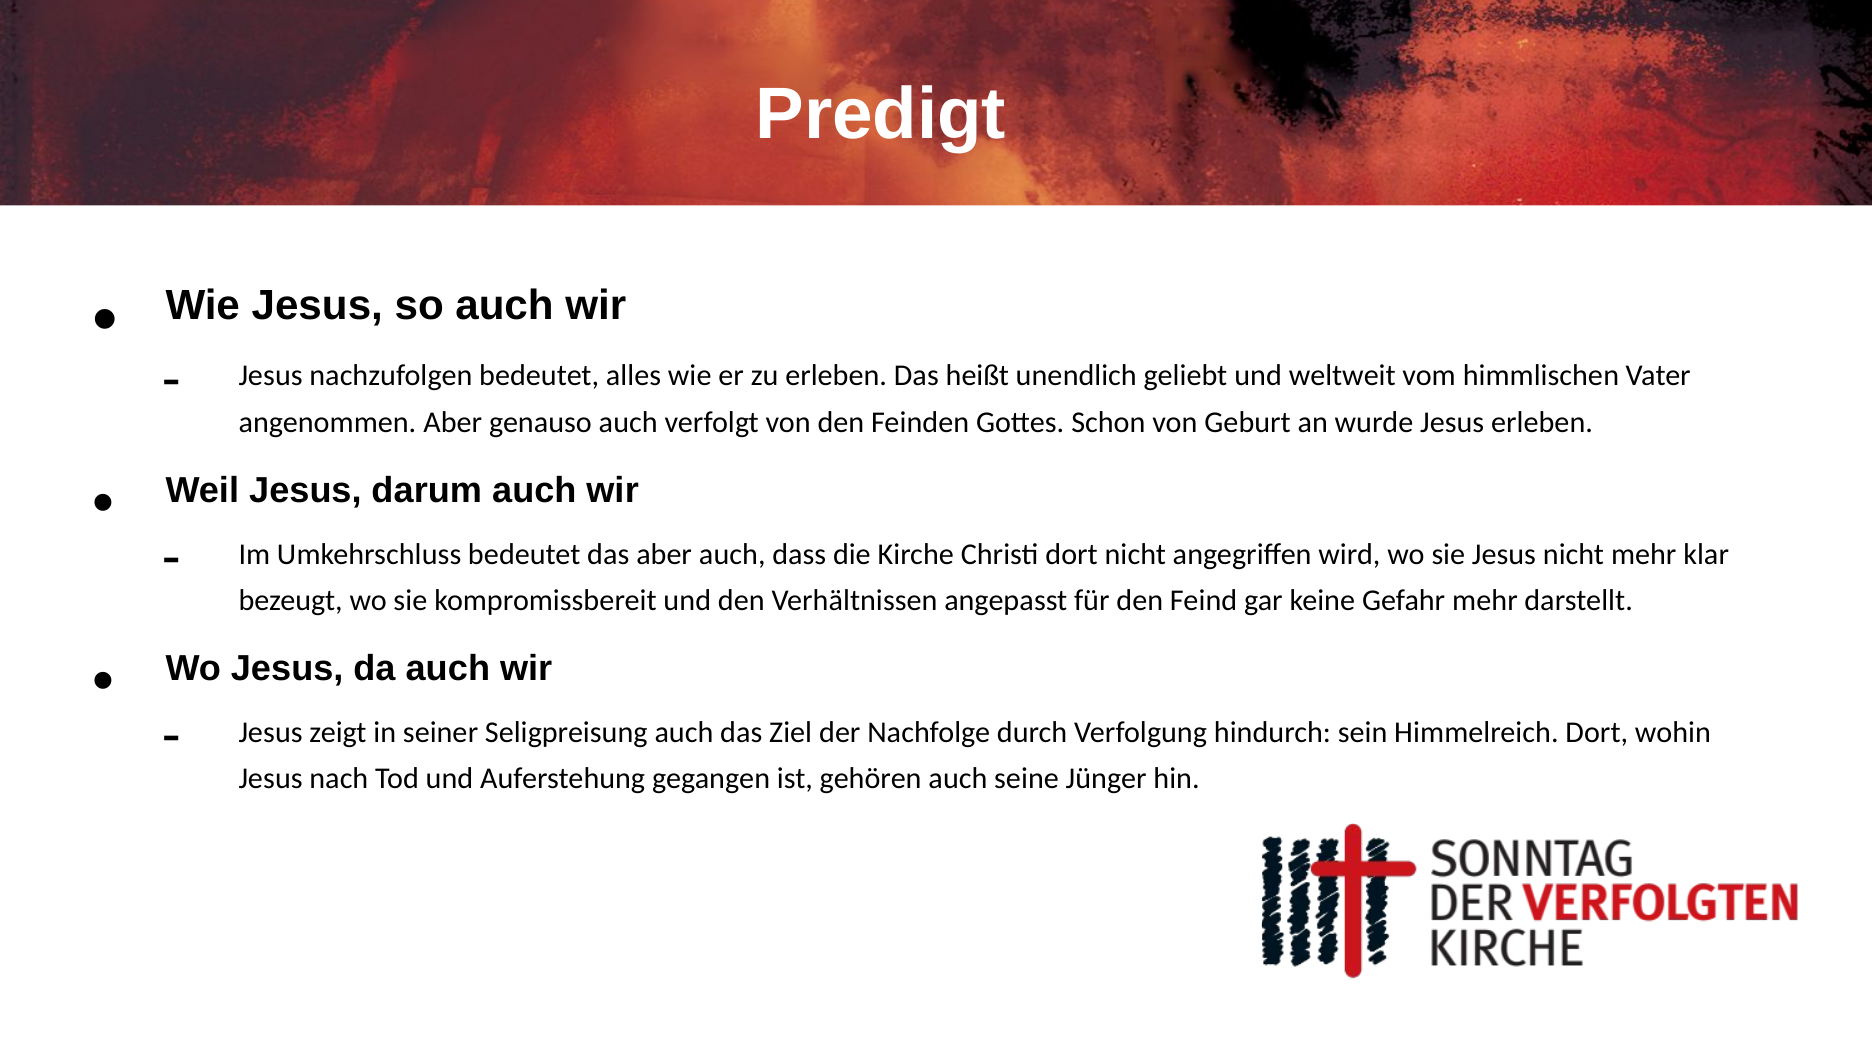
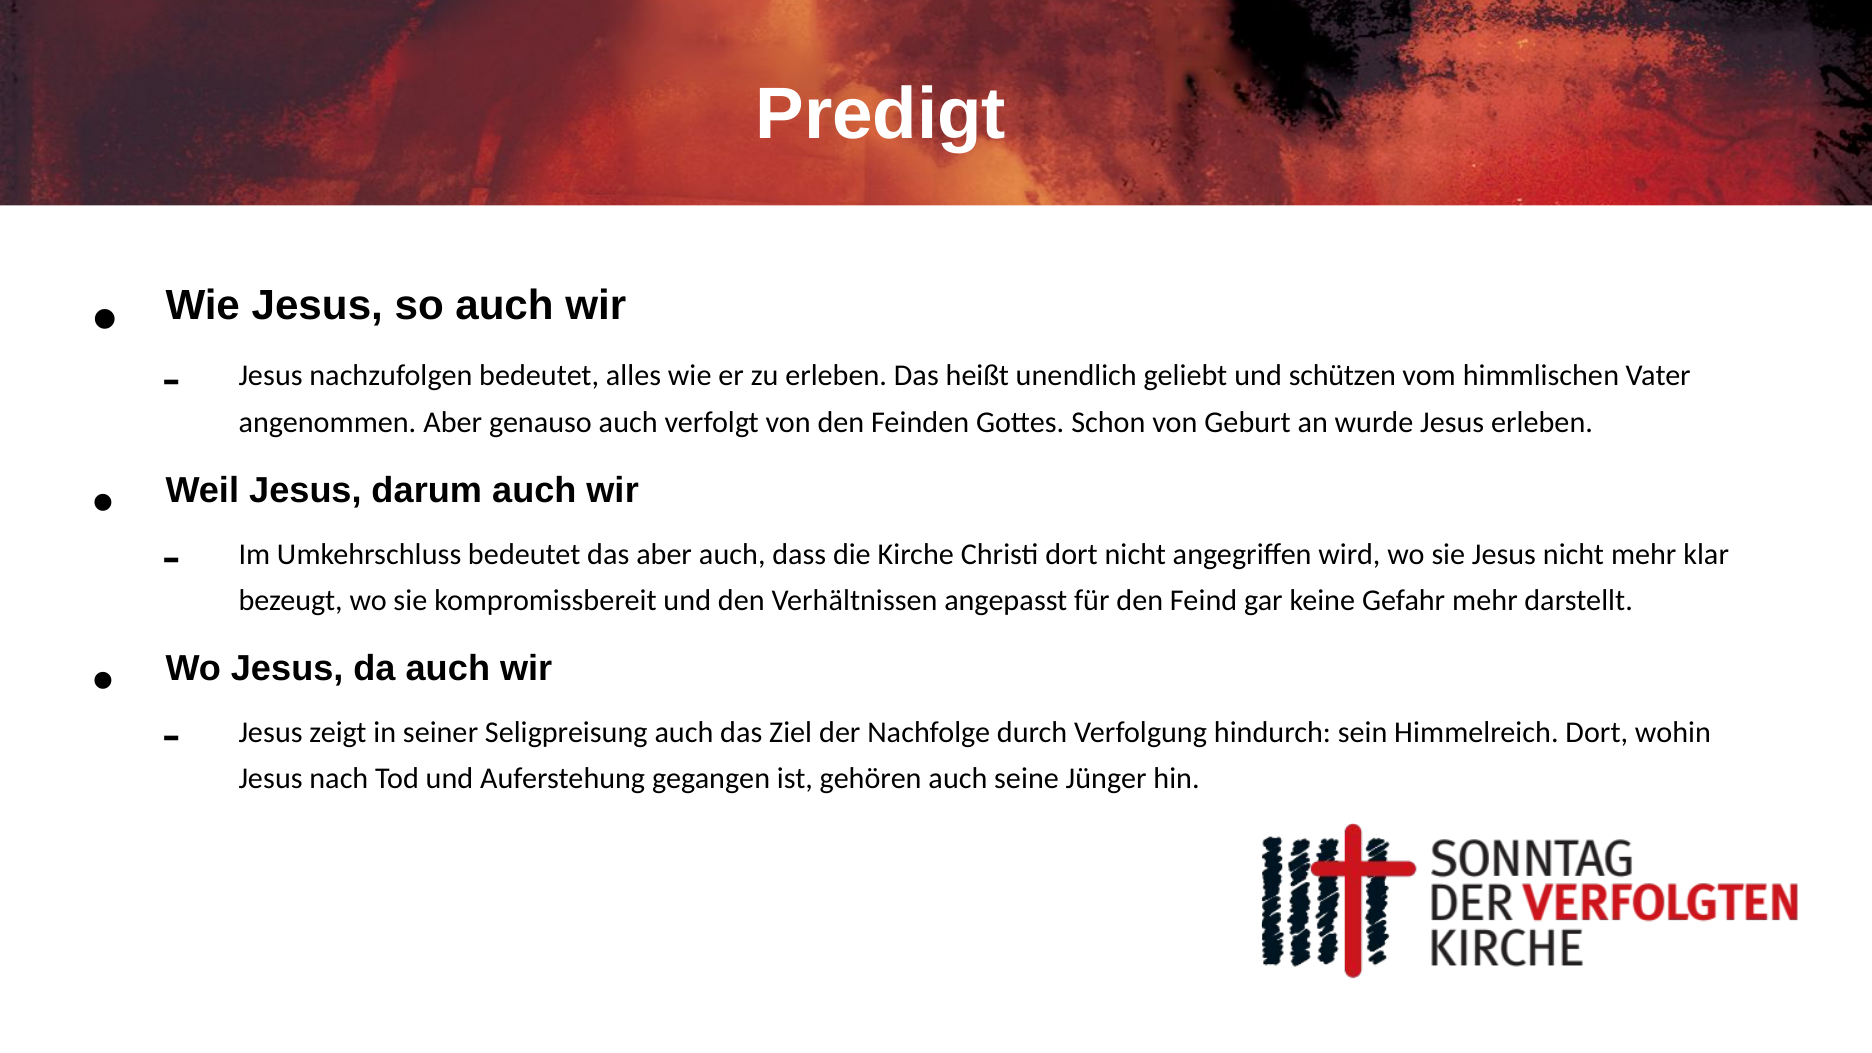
weltweit: weltweit -> schützen (1342, 376)
